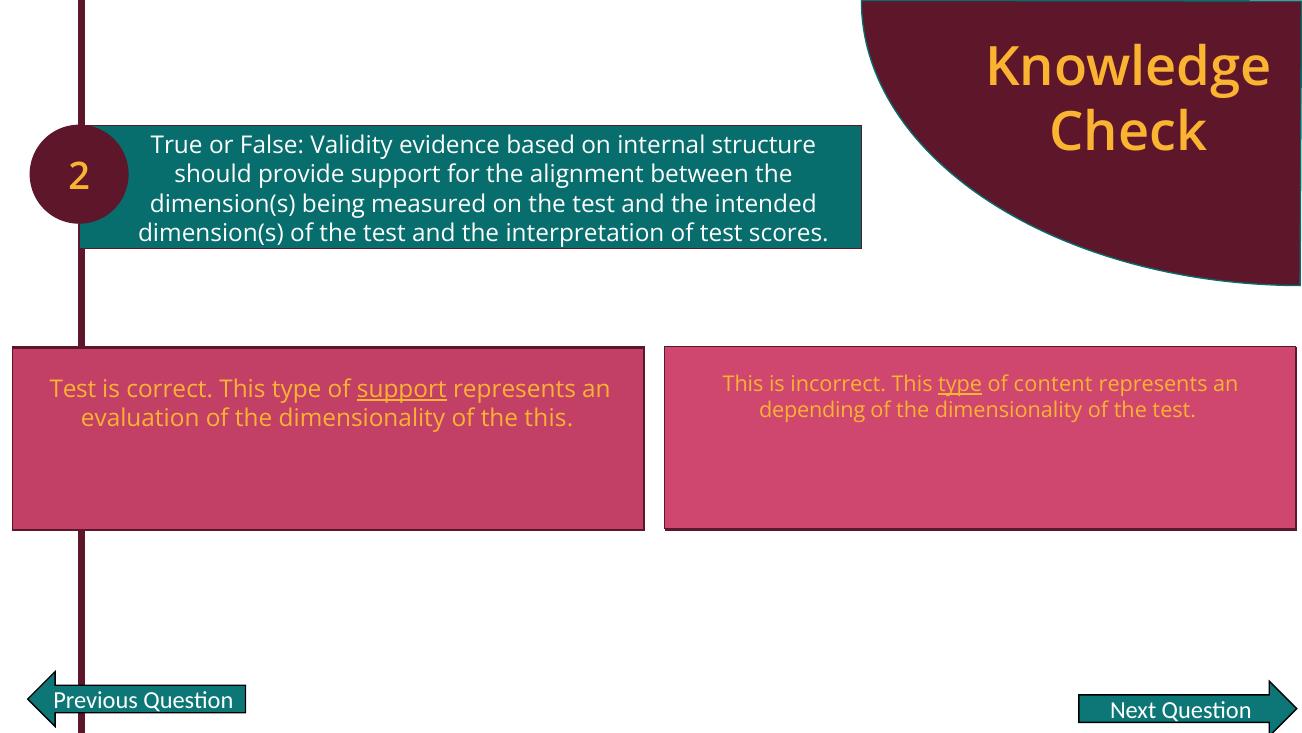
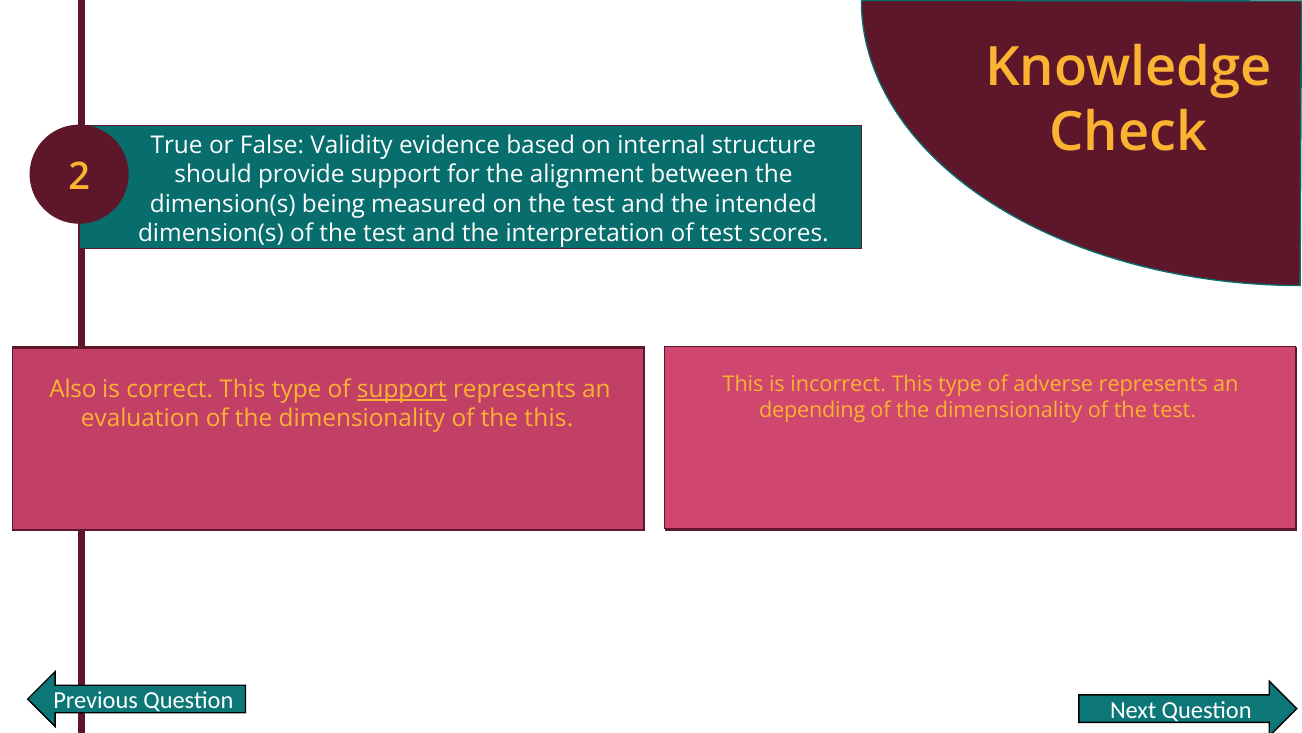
type underline: present -> none (960, 384)
content: content -> adverse (1053, 384)
Test: Test -> Also (73, 389)
